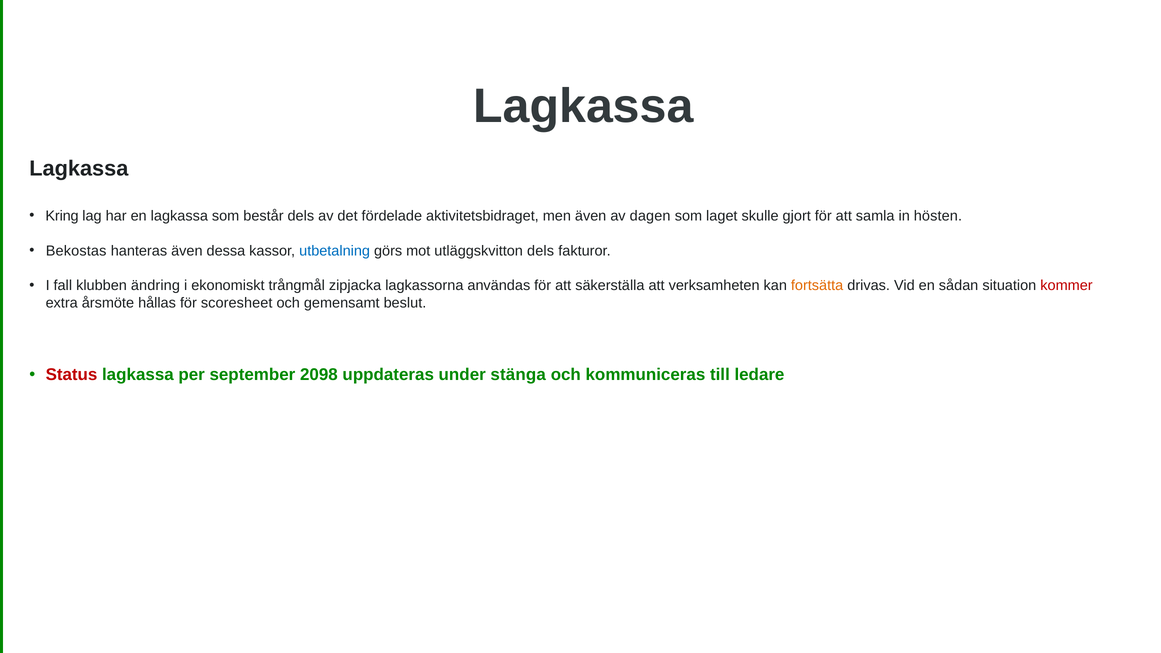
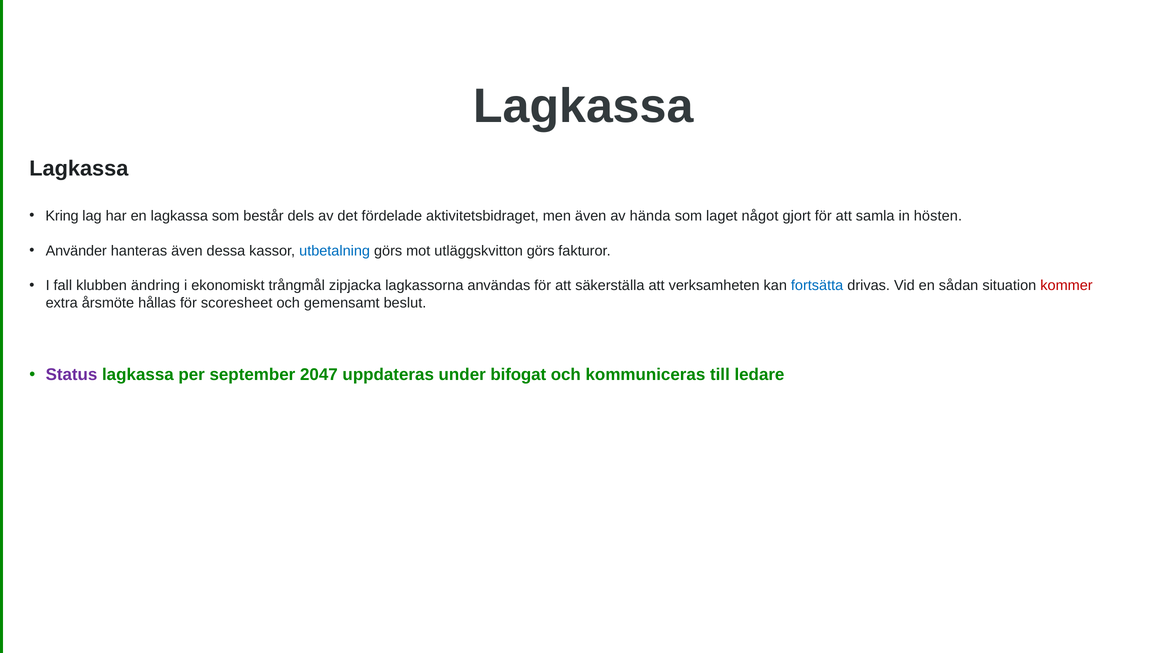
dagen: dagen -> hända (650, 216)
skulle: skulle -> något (760, 216)
Bekostas: Bekostas -> Använder (76, 251)
utläggskvitton dels: dels -> görs (541, 251)
fortsätta colour: orange -> blue (817, 286)
Status colour: red -> purple (71, 375)
2098: 2098 -> 2047 (319, 375)
stänga: stänga -> bifogat (518, 375)
